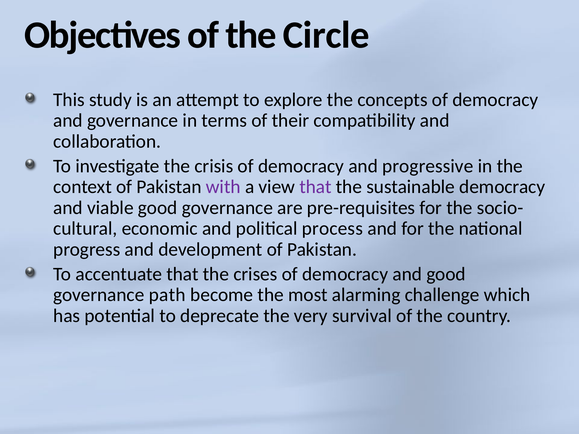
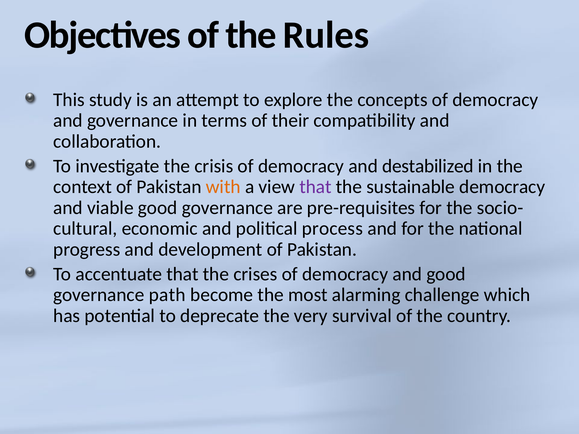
Circle: Circle -> Rules (326, 35)
progressive: progressive -> destabilized (428, 166)
with colour: purple -> orange (223, 187)
